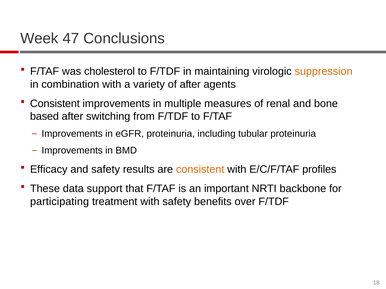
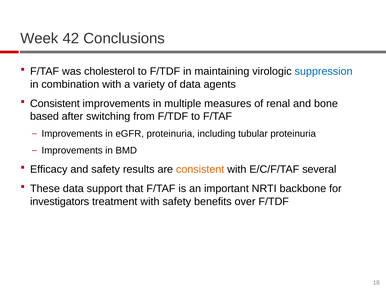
47: 47 -> 42 (71, 38)
suppression colour: orange -> blue (324, 72)
of after: after -> data (190, 84)
profiles: profiles -> several (319, 170)
participating: participating -> investigators (60, 202)
